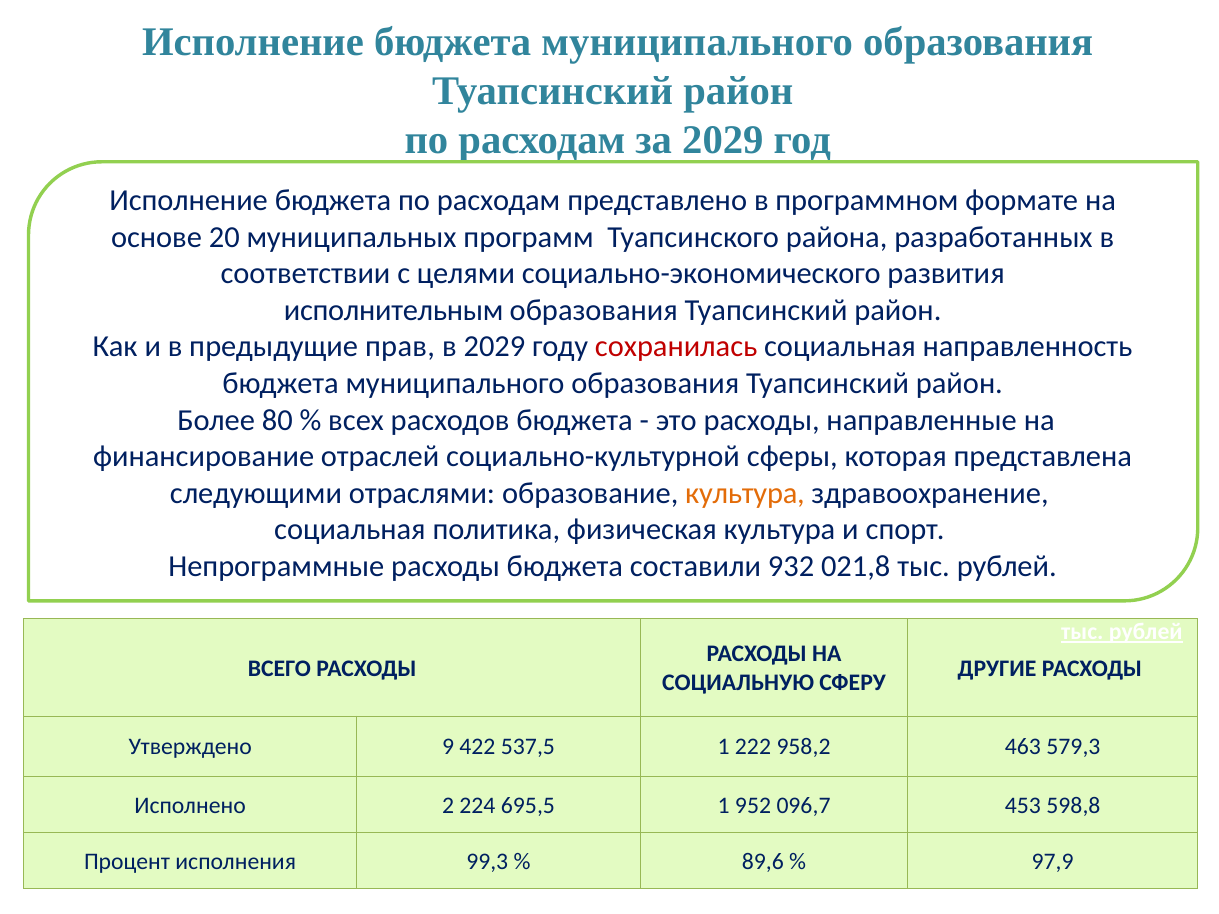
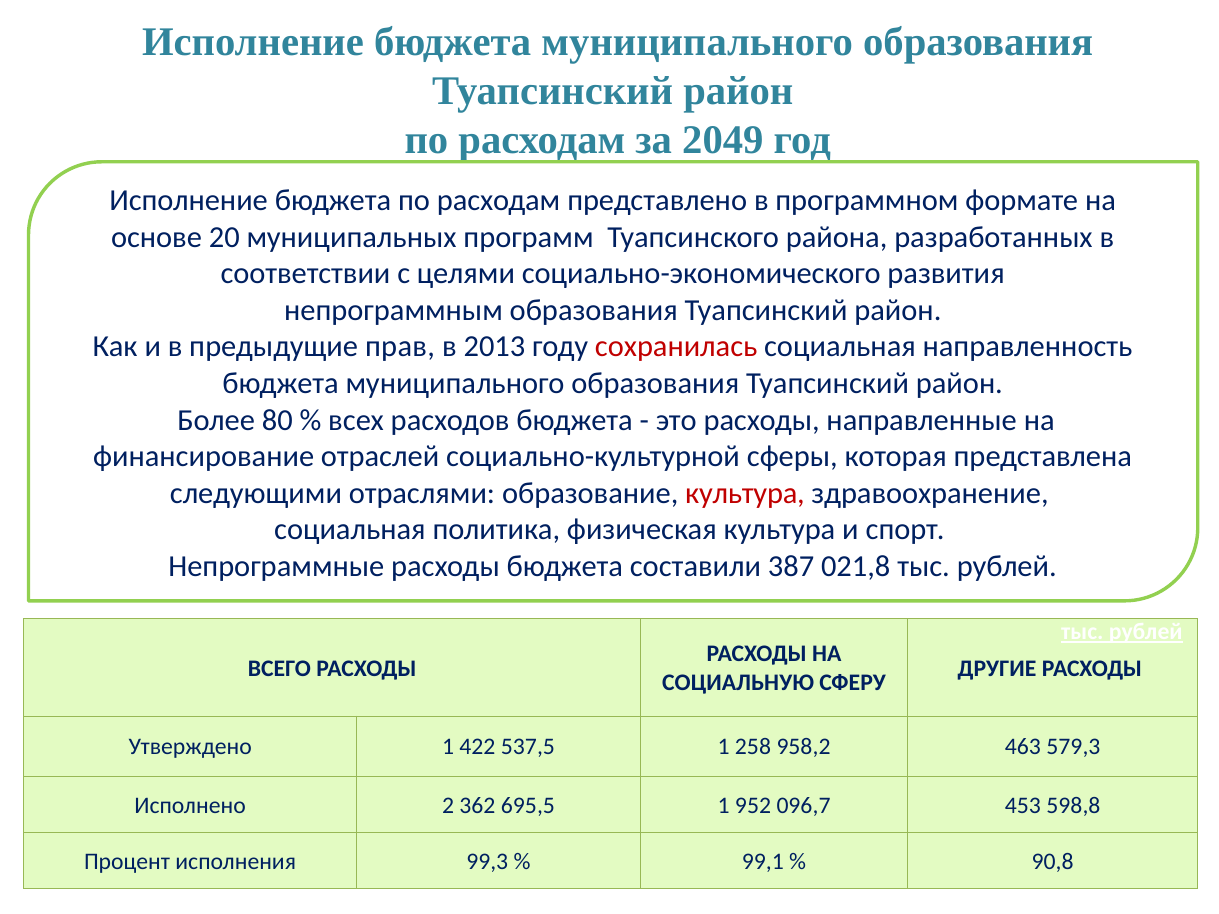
за 2029: 2029 -> 2049 (723, 140)
исполнительным: исполнительным -> непрограммным (394, 310)
в 2029: 2029 -> 2013 (494, 347)
культура colour: orange -> red (745, 493)
932: 932 -> 387 (791, 566)
Утверждено 9: 9 -> 1 (448, 747)
222: 222 -> 258 (753, 747)
224: 224 -> 362 (477, 805)
89,6: 89,6 -> 99,1 (763, 862)
97,9: 97,9 -> 90,8 (1053, 862)
